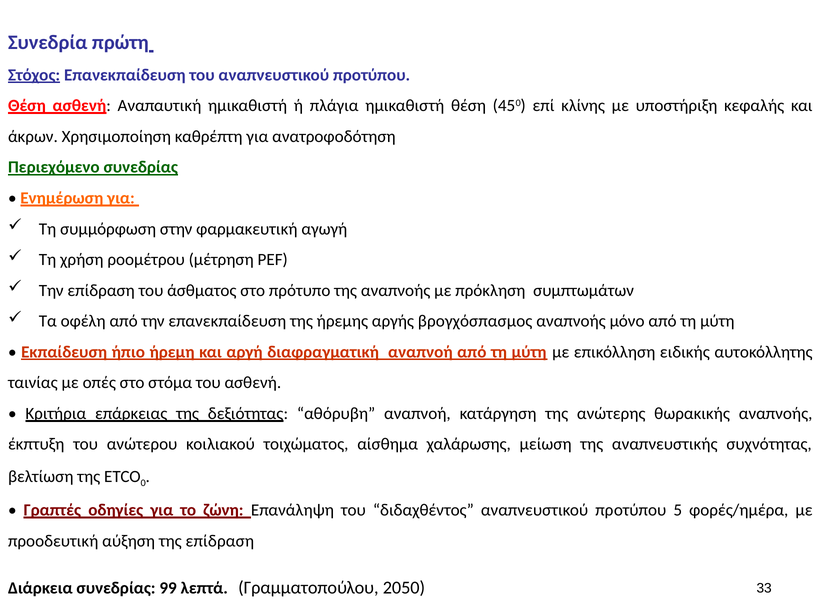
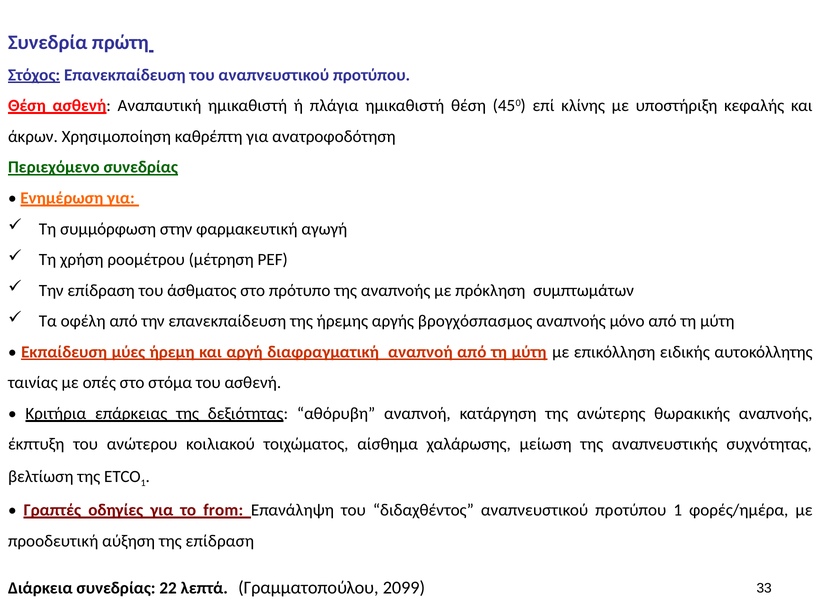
ήπιο: ήπιο -> μύες (128, 352)
0: 0 -> 1 (143, 483)
ζώνη: ζώνη -> from (223, 510)
πρoτύπου 5: 5 -> 1 (678, 510)
99: 99 -> 22 (168, 588)
2050: 2050 -> 2099 (404, 588)
